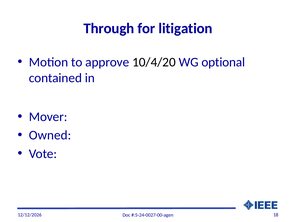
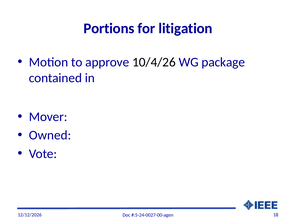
Through: Through -> Portions (109, 28)
10/4/20: 10/4/20 -> 10/4/26 (154, 62)
optional: optional -> package (223, 62)
